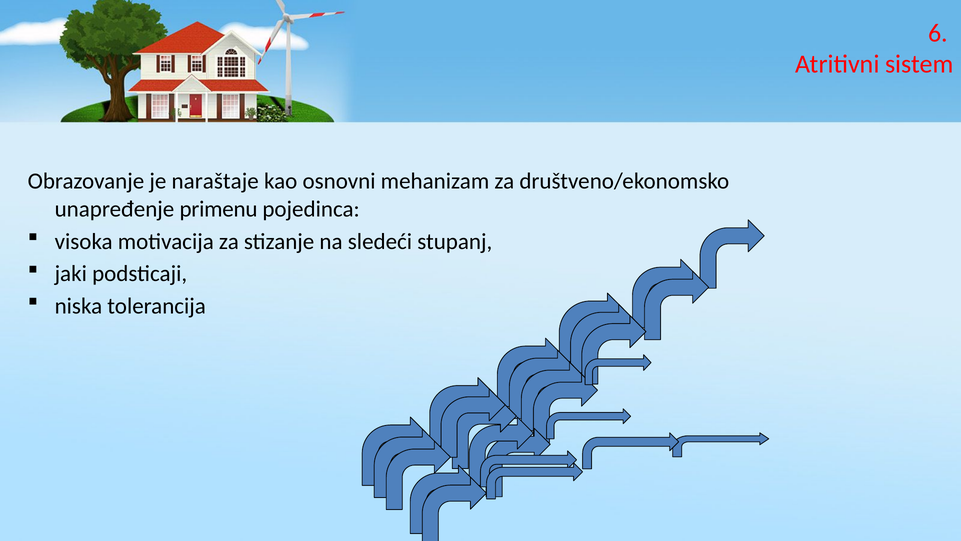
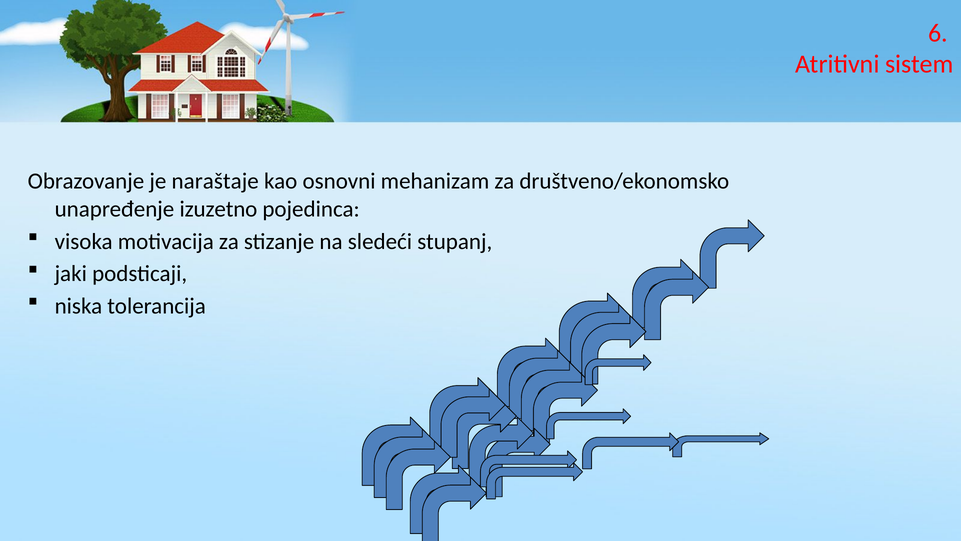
primenu: primenu -> izuzetno (218, 209)
